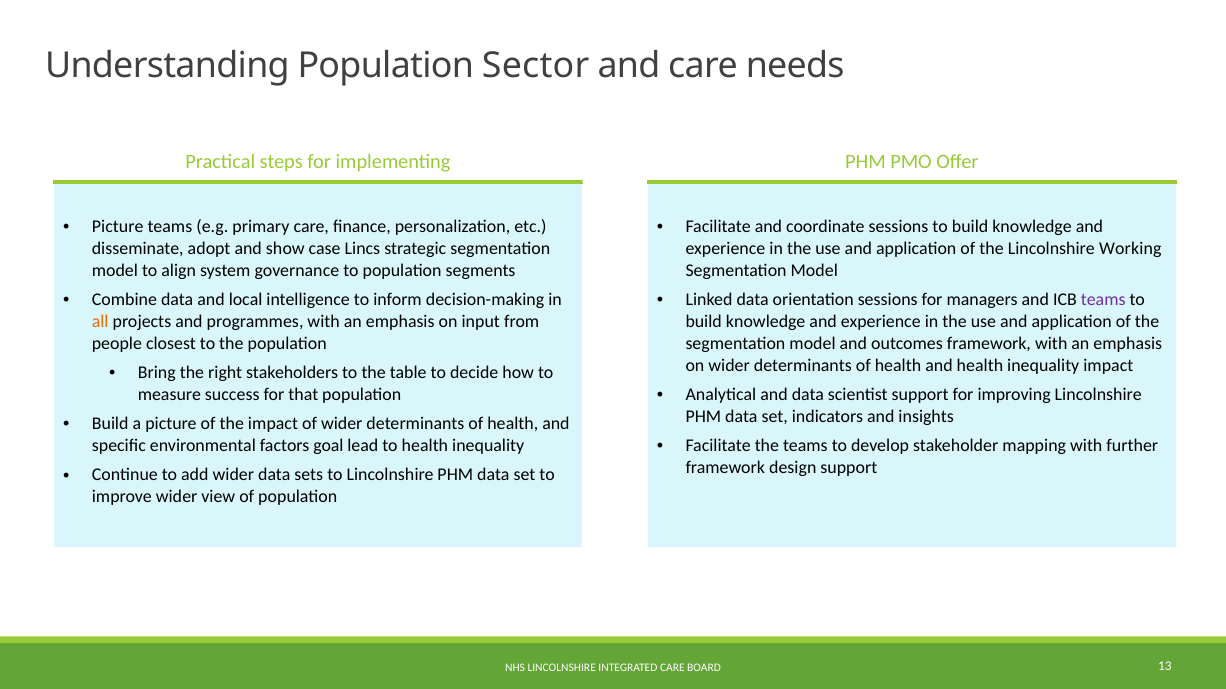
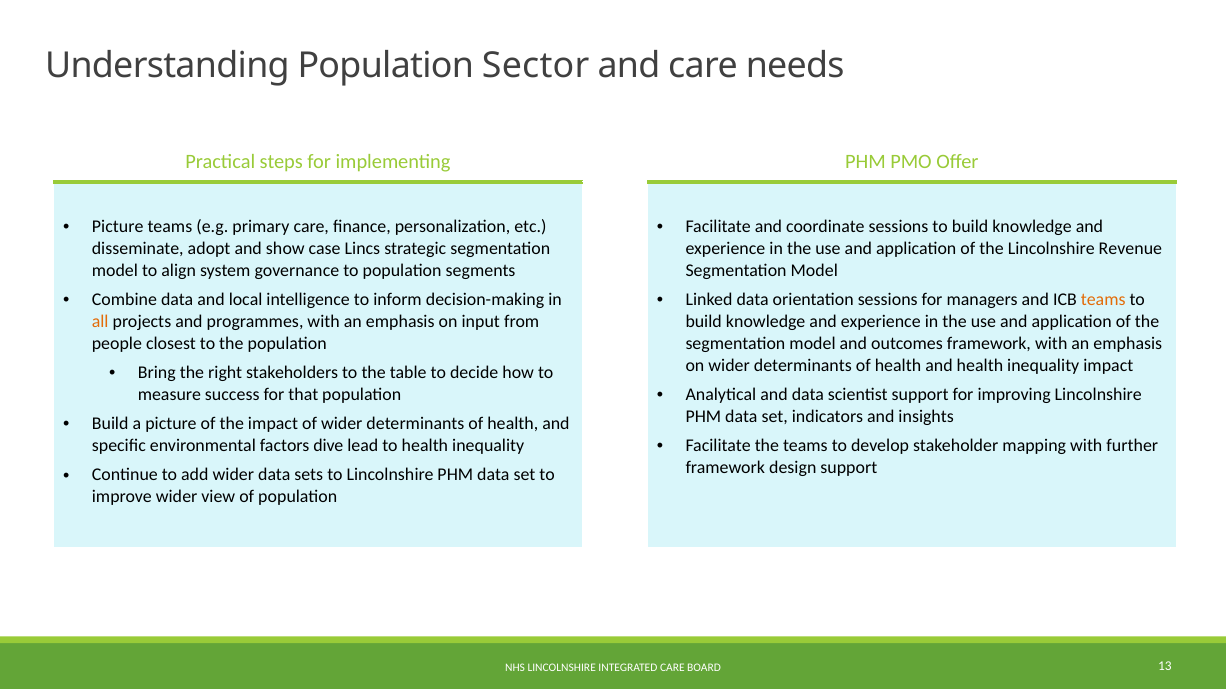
Working: Working -> Revenue (1130, 249)
teams colour: purple -> orange (1103, 300)
goal: goal -> dive (328, 446)
